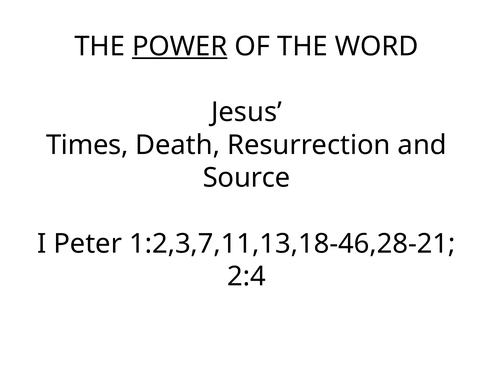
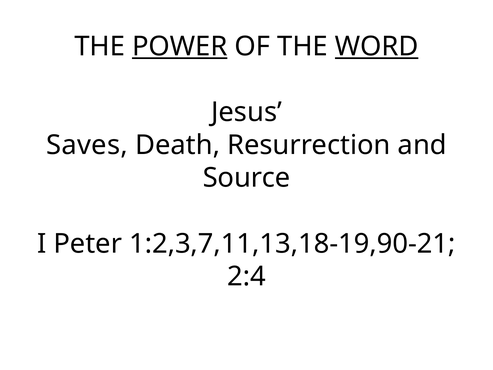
WORD underline: none -> present (377, 46)
Times: Times -> Saves (87, 145)
1:2,3,7,11,13,18-46,28-21: 1:2,3,7,11,13,18-46,28-21 -> 1:2,3,7,11,13,18-19,90-21 (292, 243)
